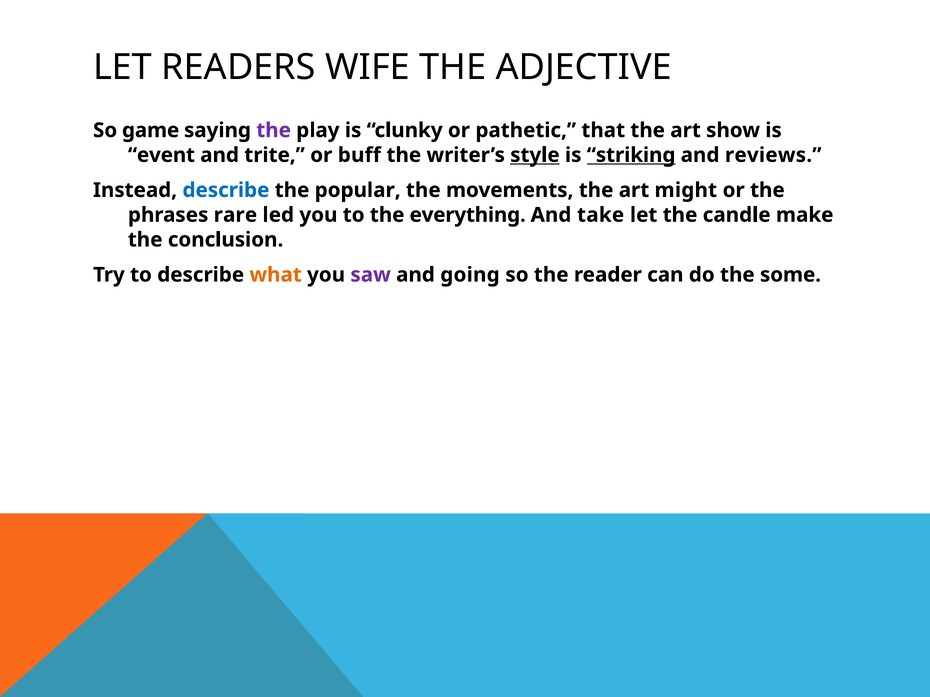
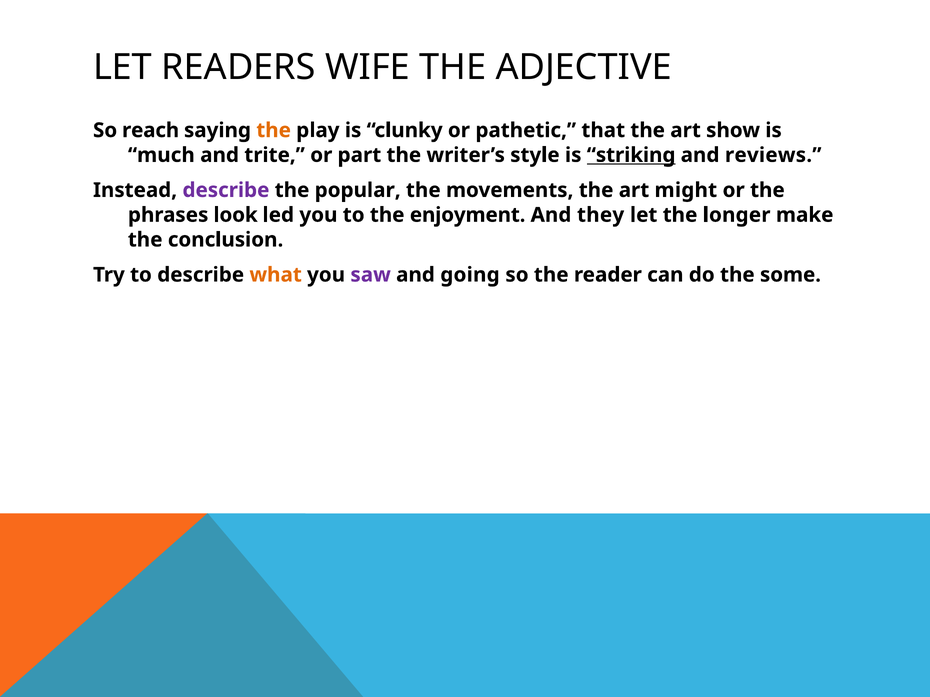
game: game -> reach (151, 130)
the colour: purple -> orange (274, 130)
event: event -> much (161, 155)
buff: buff -> part (359, 155)
style underline: present -> none (535, 155)
describe colour: blue -> purple (226, 190)
rare: rare -> look (236, 215)
everything: everything -> enjoyment (468, 215)
take: take -> they (601, 215)
candle: candle -> longer (737, 215)
